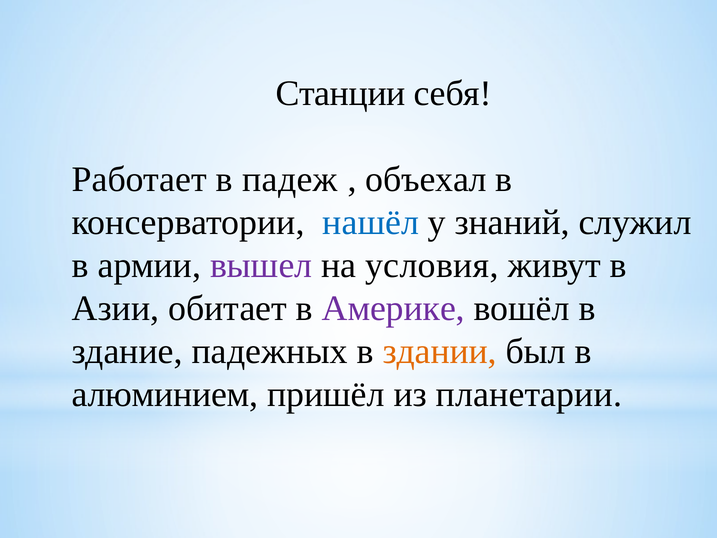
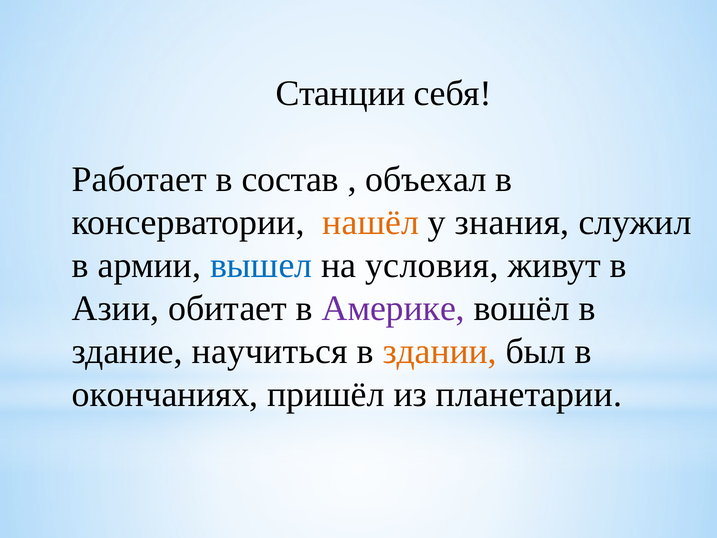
падеж: падеж -> состав (290, 179)
нашёл colour: blue -> orange (371, 222)
знаний: знаний -> знания (512, 222)
вышел colour: purple -> blue (261, 265)
падежных: падежных -> научиться (270, 351)
алюминием: алюминием -> окончаниях (165, 394)
